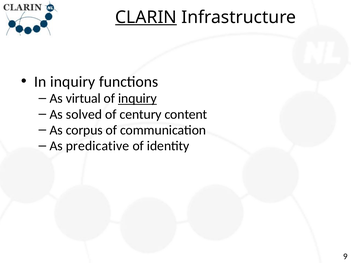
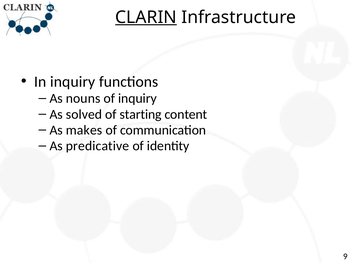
virtual: virtual -> nouns (83, 99)
inquiry underline: present -> none (137, 99)
century: century -> starting (141, 114)
corpus: corpus -> makes (84, 130)
